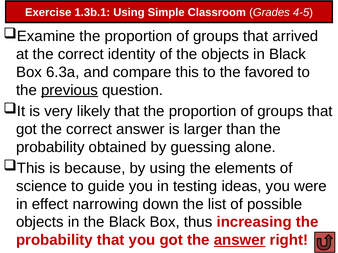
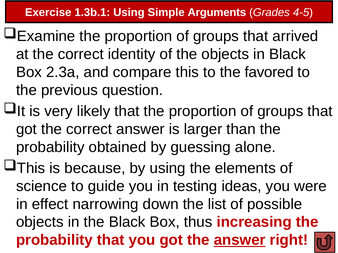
Classroom: Classroom -> Arguments (217, 13)
6.3a: 6.3a -> 2.3a (63, 72)
previous underline: present -> none (70, 90)
